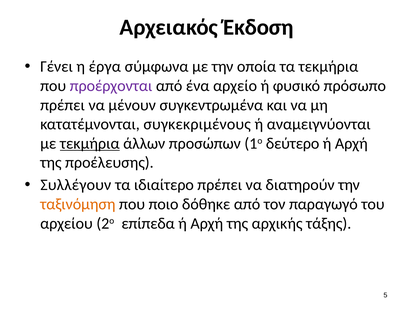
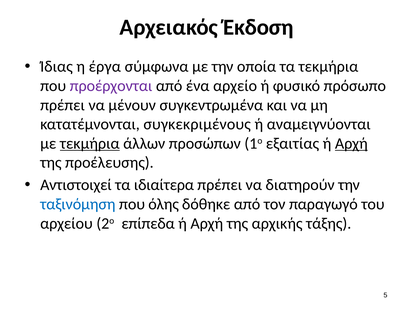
Γένει: Γένει -> Ίδιας (56, 67)
δεύτερο: δεύτερο -> εξαιτίας (293, 143)
Αρχή underline: none -> present (351, 143)
Συλλέγουν: Συλλέγουν -> Αντιστοιχεί (76, 185)
ιδιαίτερο: ιδιαίτερο -> ιδιαίτερα (164, 185)
ταξινόμηση colour: orange -> blue (78, 204)
ποιο: ποιο -> όλης (164, 204)
